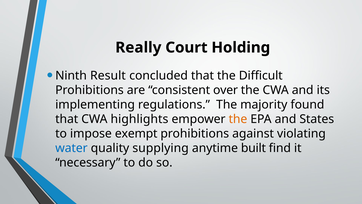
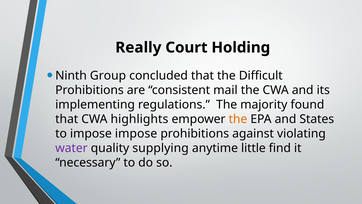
Result: Result -> Group (108, 75)
over: over -> mail (225, 90)
impose exempt: exempt -> impose (136, 133)
water colour: blue -> purple (71, 148)
built: built -> little (253, 148)
